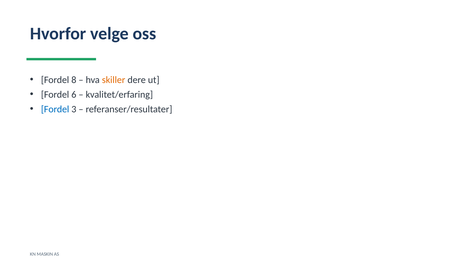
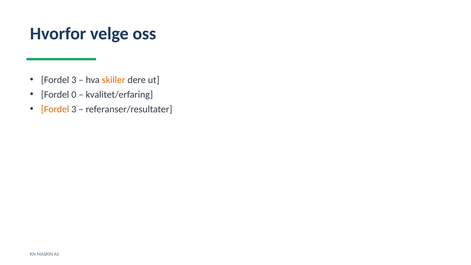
8: 8 -> 3 (74, 80)
6: 6 -> 0 (74, 95)
Fordel colour: blue -> orange (55, 109)
